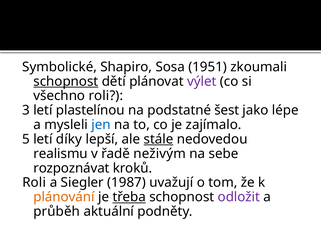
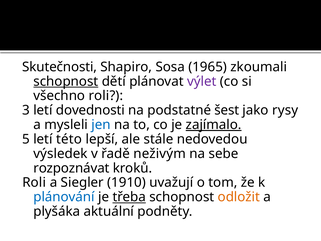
Symbolické: Symbolické -> Skutečnosti (60, 67)
1951: 1951 -> 1965 (208, 67)
plastelínou: plastelínou -> dovednosti (90, 110)
lépe: lépe -> rysy (285, 110)
zajímalo underline: none -> present (214, 125)
díky: díky -> této (69, 139)
stále underline: present -> none (159, 139)
realismu: realismu -> výsledek (61, 153)
1987: 1987 -> 1910 (127, 182)
plánování colour: orange -> blue (64, 197)
odložit colour: purple -> orange (239, 197)
průběh: průběh -> plyšáka (57, 211)
